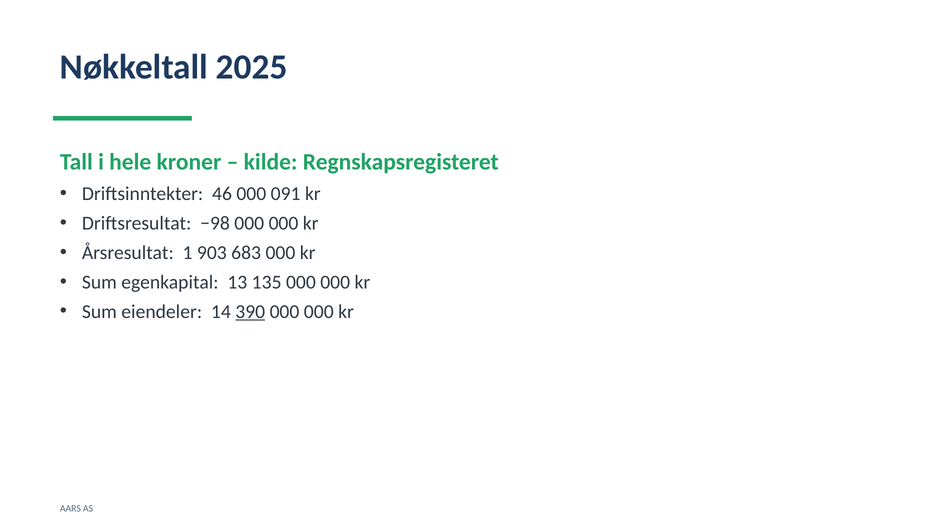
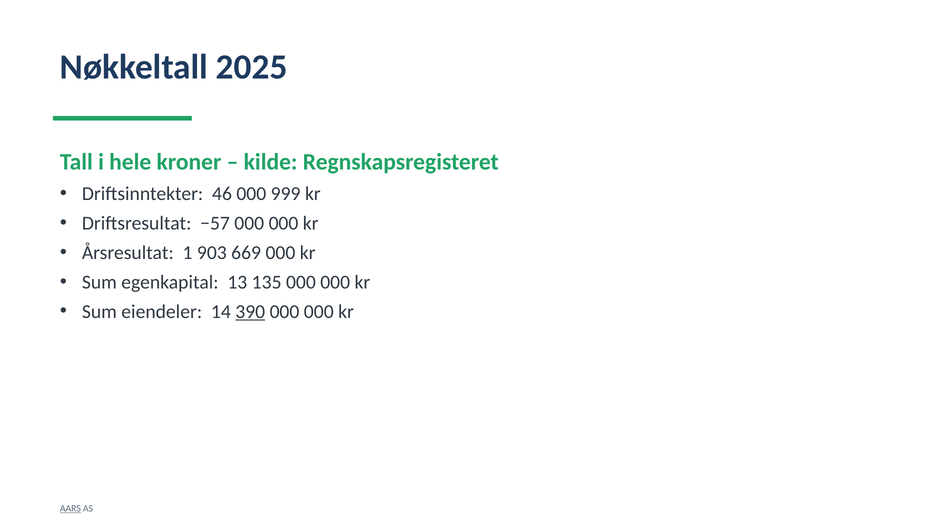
091: 091 -> 999 (286, 193)
−98: −98 -> −57 (215, 223)
683: 683 -> 669 (246, 252)
AARS underline: none -> present (70, 508)
